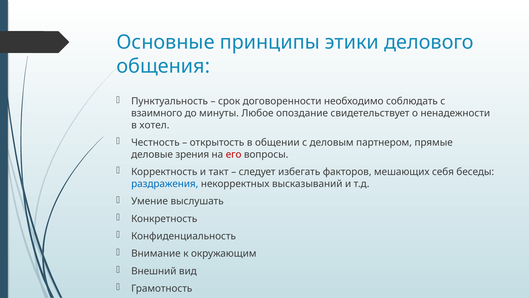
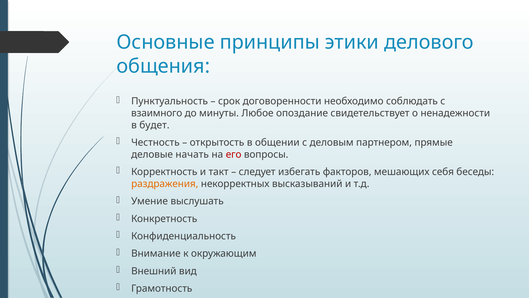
хотел: хотел -> будет (154, 125)
зрения: зрения -> начать (192, 154)
раздражения colour: blue -> orange (165, 184)
